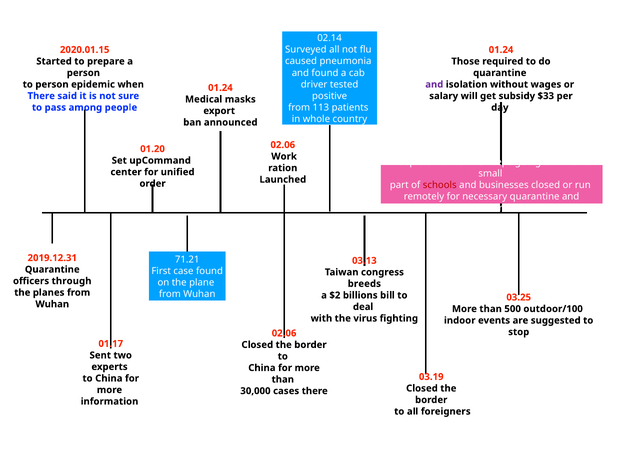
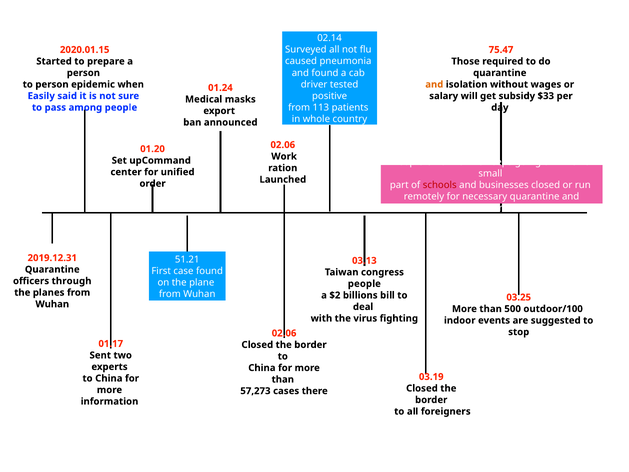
01.24: 01.24 -> 75.47 (501, 50)
and colour: purple -> orange (434, 84)
There: There -> Easily (41, 96)
71.21: 71.21 -> 51.21 (187, 259)
breeds: breeds -> people (364, 284)
30,000: 30,000 -> 57,273 (255, 391)
